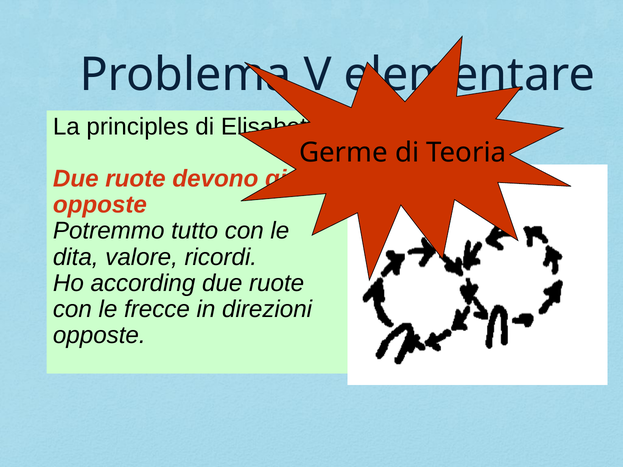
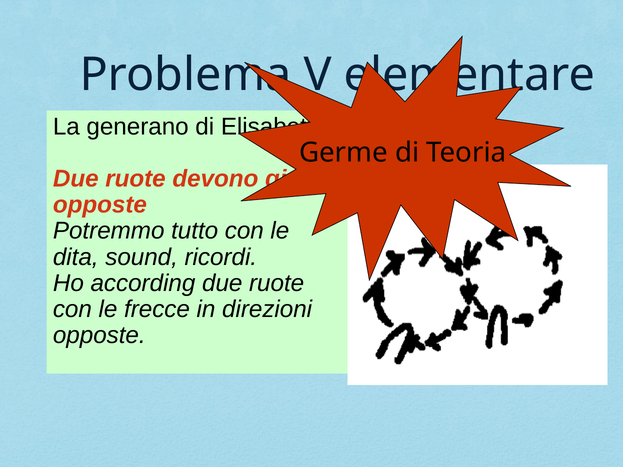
principles: principles -> generano (138, 127)
valore: valore -> sound (142, 257)
